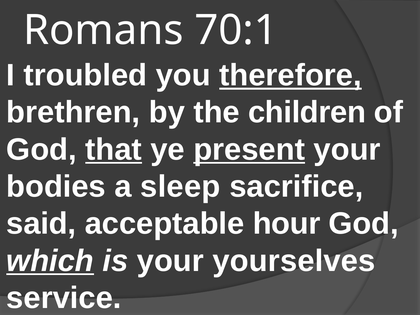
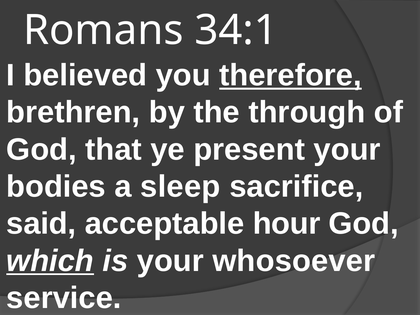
70:1: 70:1 -> 34:1 (236, 30)
troubled: troubled -> believed (85, 75)
children: children -> through (307, 112)
that underline: present -> none (114, 149)
present underline: present -> none (249, 149)
yourselves: yourselves -> whosoever (294, 261)
